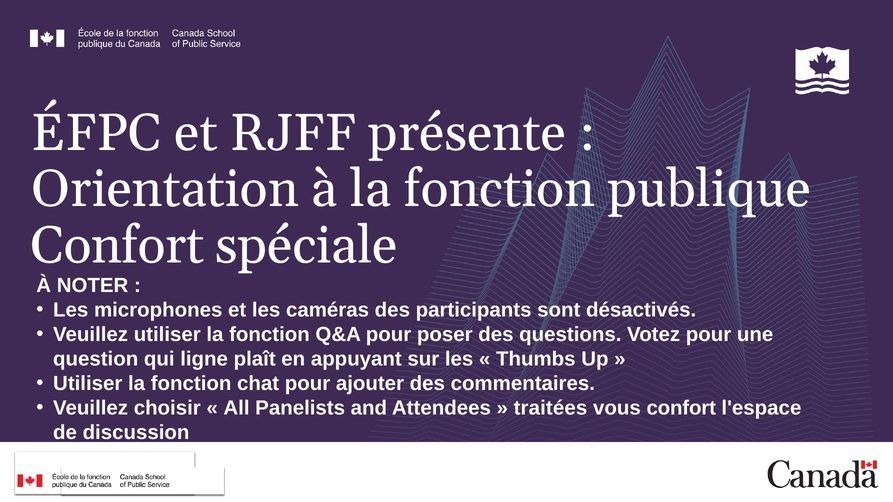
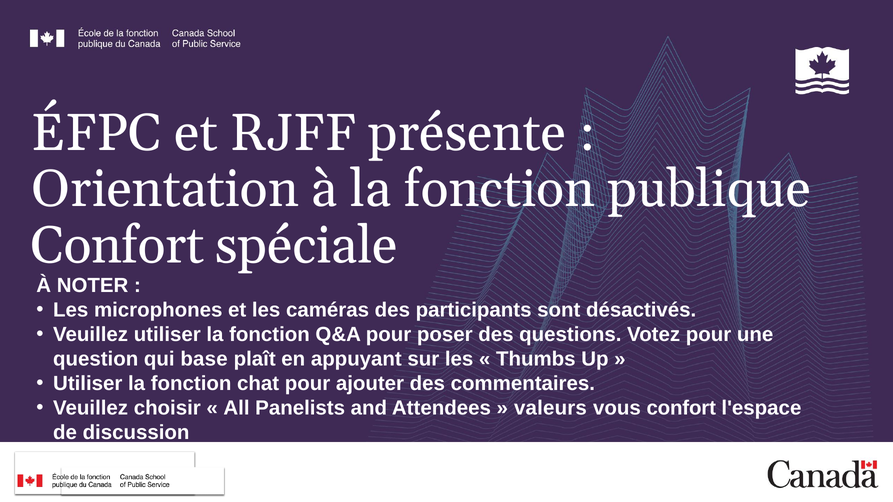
ligne: ligne -> base (204, 359)
traitées: traitées -> valeurs (550, 408)
